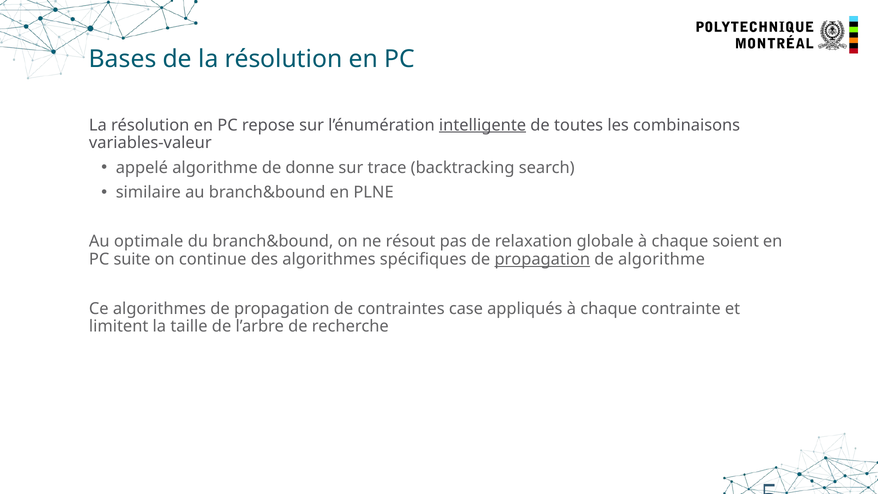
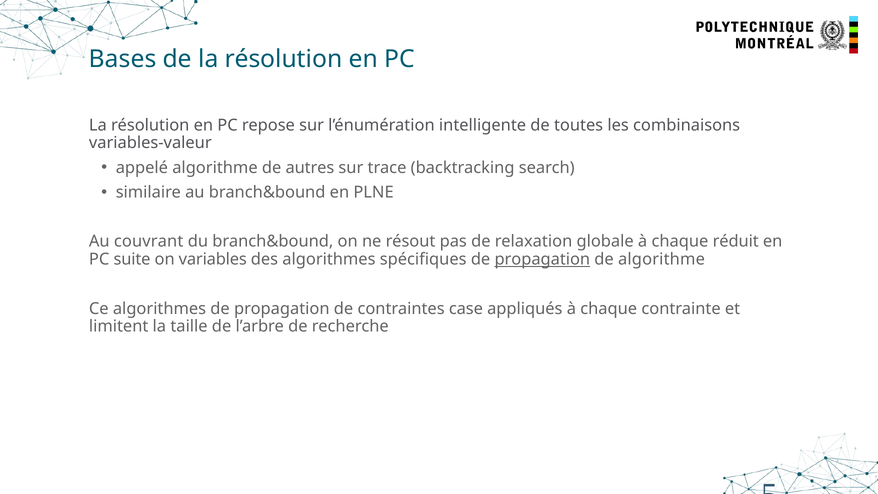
intelligente underline: present -> none (483, 125)
donne: donne -> autres (310, 168)
optimale: optimale -> couvrant (149, 242)
soient: soient -> réduit (736, 242)
continue: continue -> variables (213, 259)
